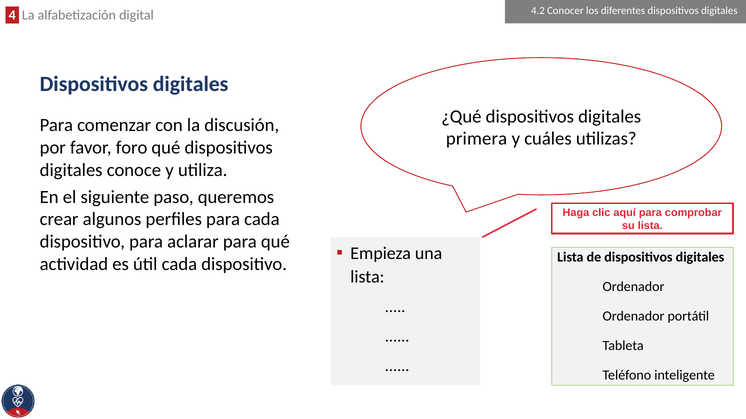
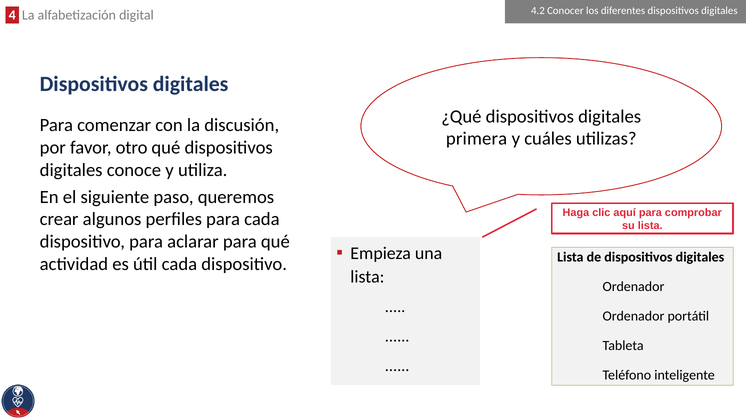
foro: foro -> otro (132, 148)
